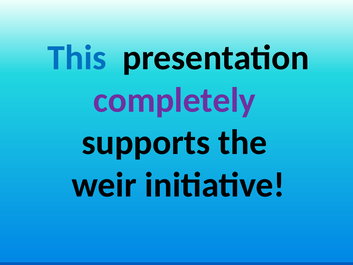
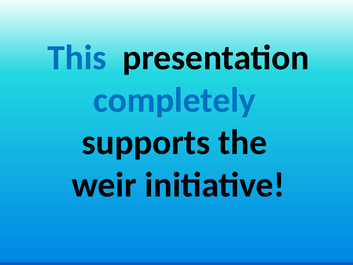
completely colour: purple -> blue (174, 100)
